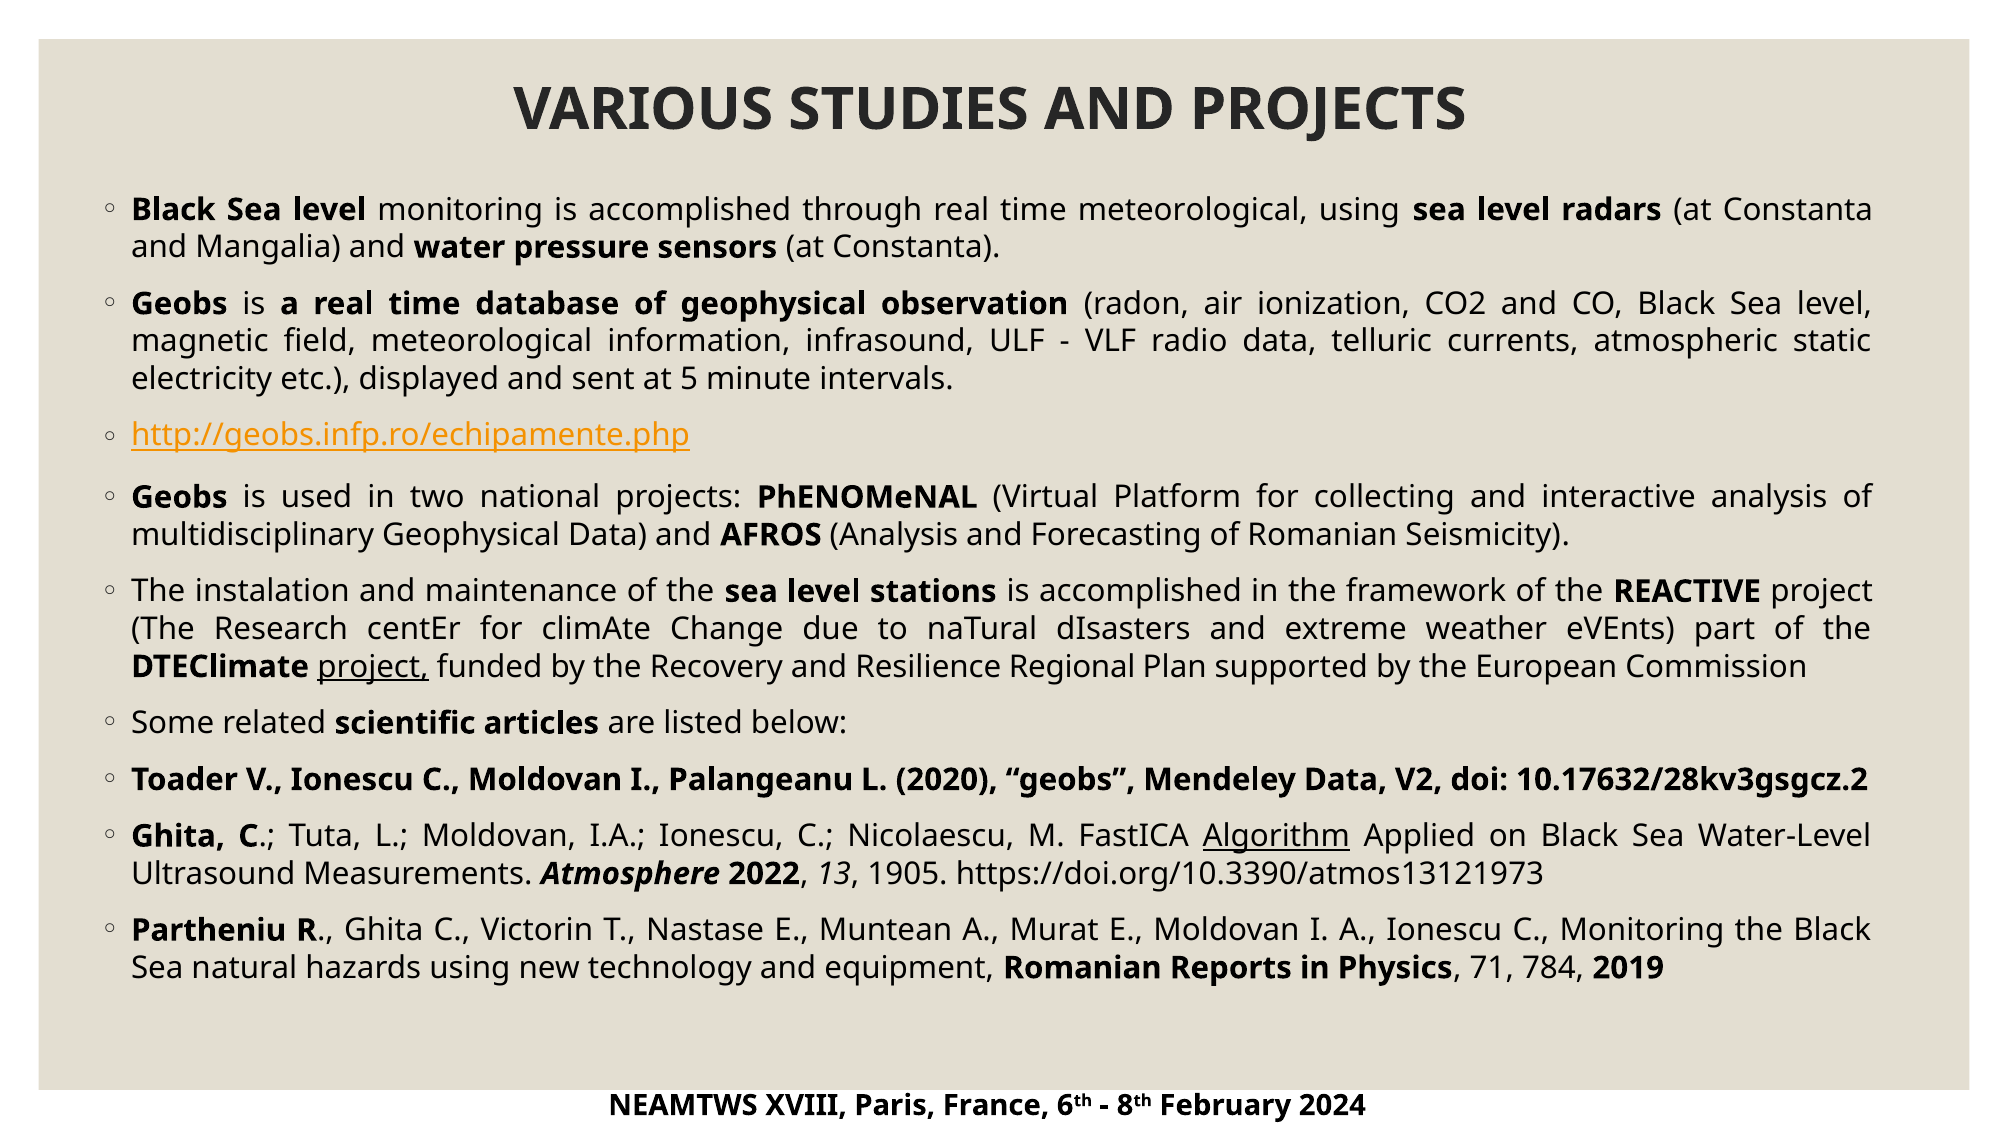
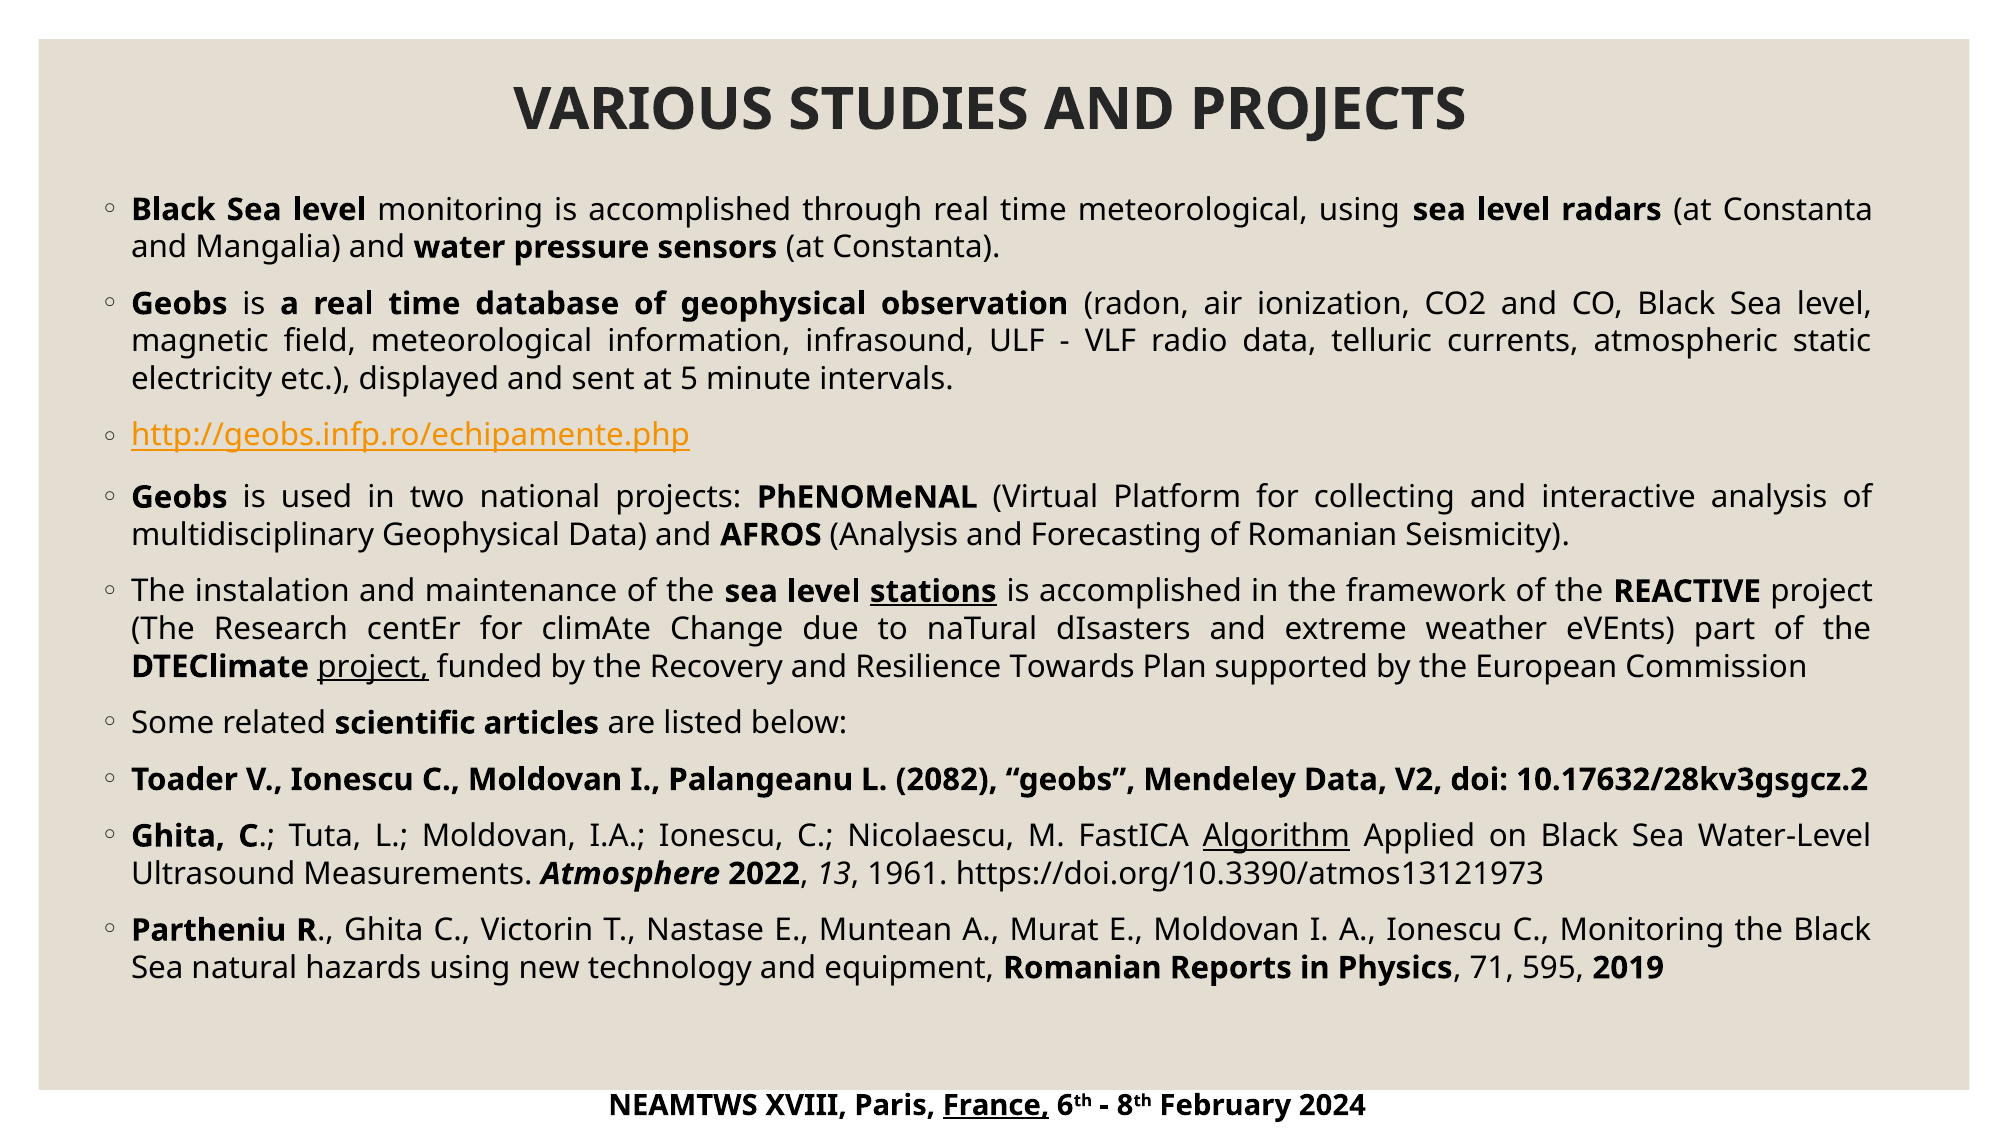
stations underline: none -> present (933, 592)
Regional: Regional -> Towards (1072, 667)
2020: 2020 -> 2082 (947, 780)
1905: 1905 -> 1961 (908, 874)
784: 784 -> 595 (1553, 968)
France underline: none -> present (996, 1106)
